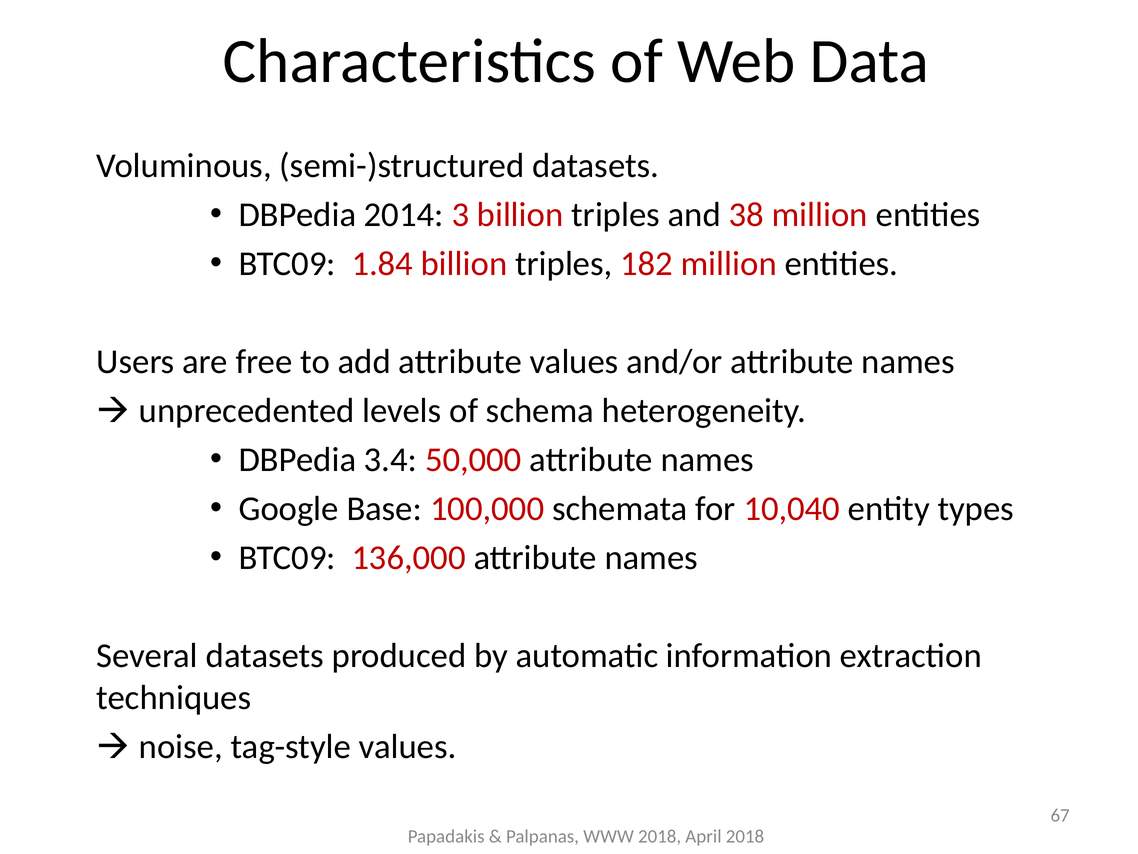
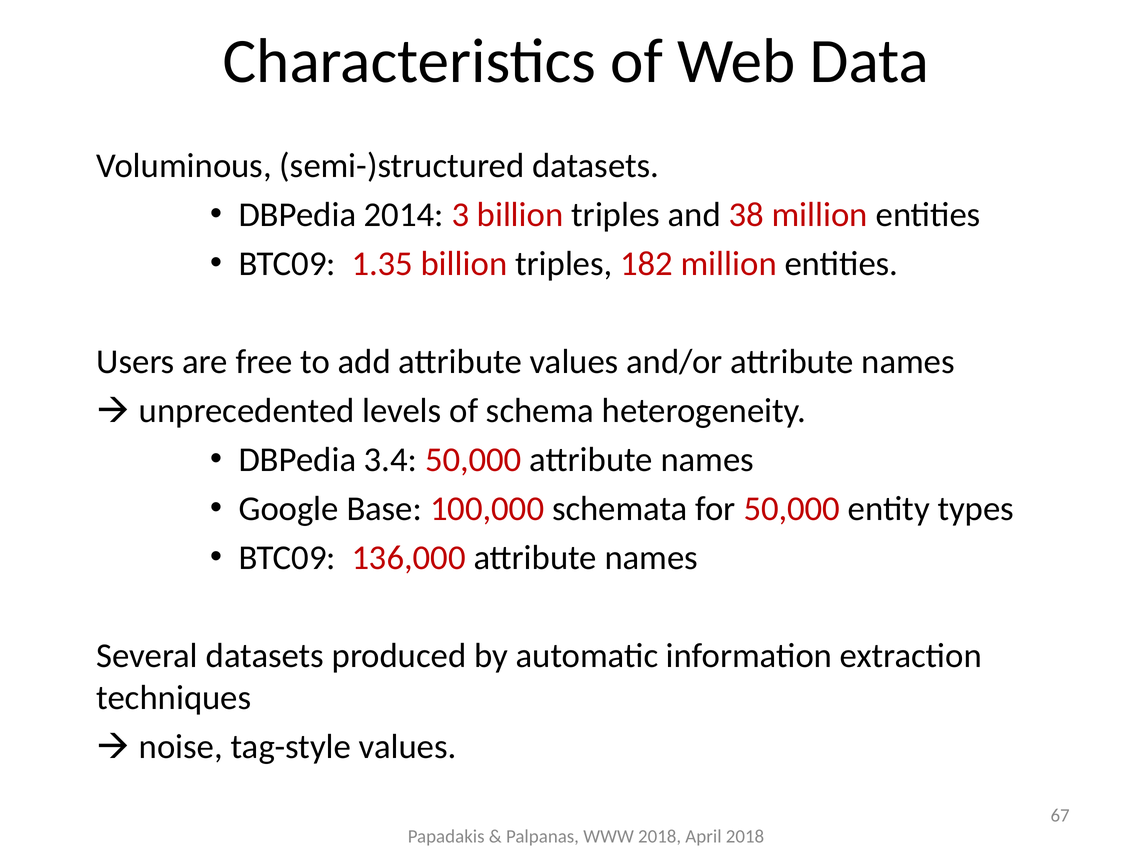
1.84: 1.84 -> 1.35 (382, 264)
for 10,040: 10,040 -> 50,000 (792, 509)
